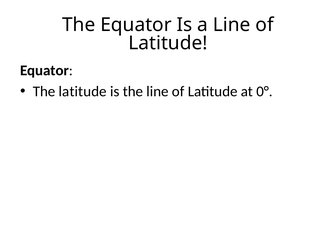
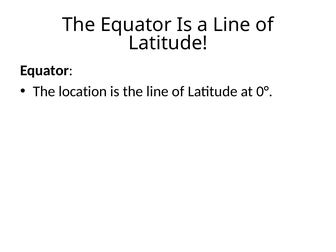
The latitude: latitude -> location (83, 91)
